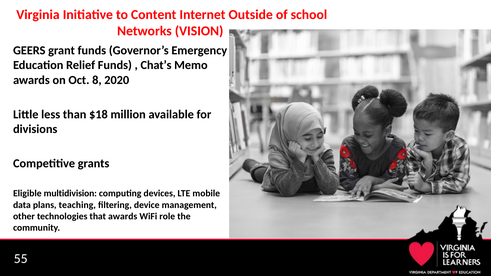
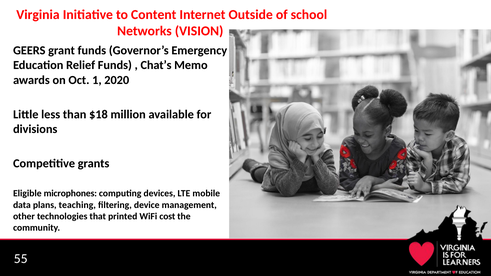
8: 8 -> 1 (97, 80)
multidivision: multidivision -> microphones (70, 194)
that awards: awards -> printed (123, 217)
role: role -> cost (167, 217)
